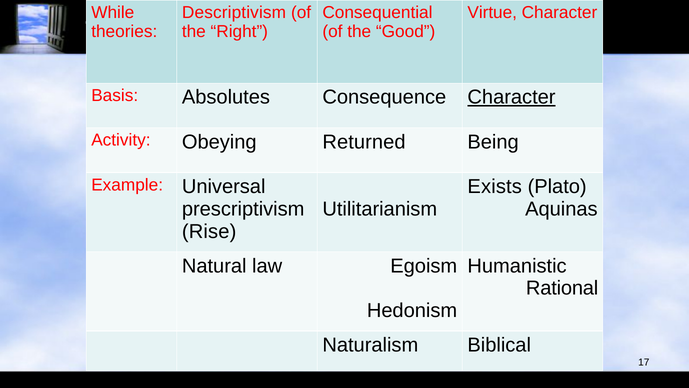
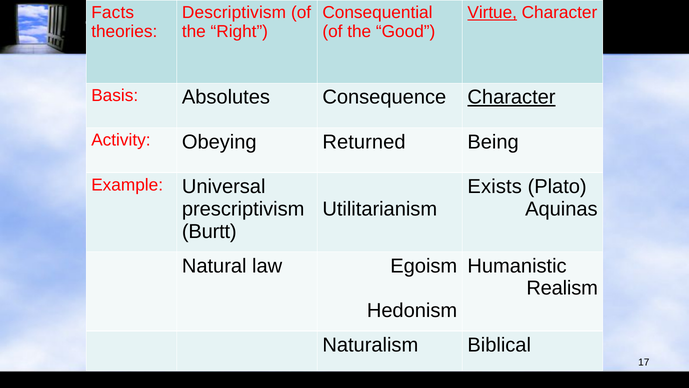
While: While -> Facts (113, 12)
Virtue underline: none -> present (492, 12)
Rise: Rise -> Burtt (209, 231)
Rational: Rational -> Realism (562, 288)
